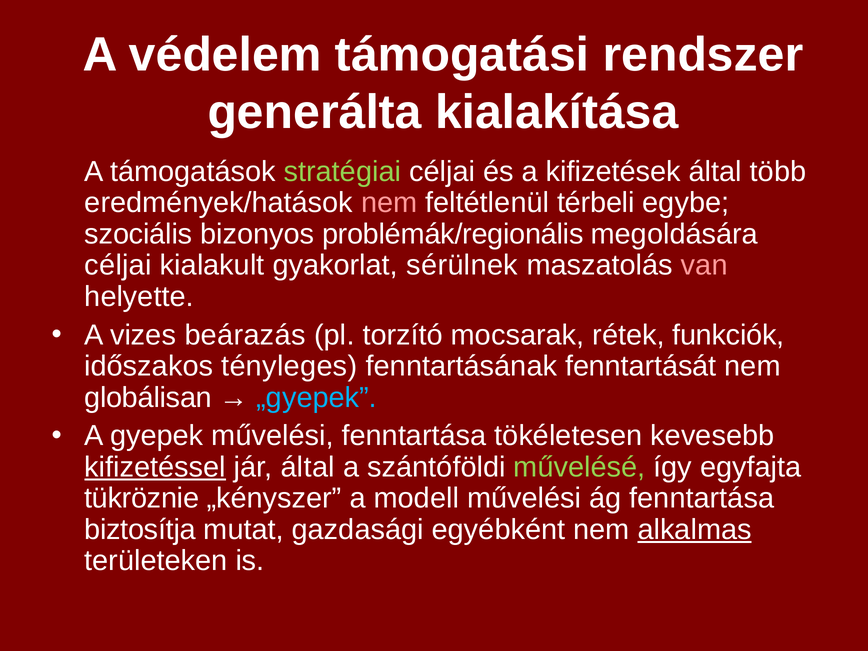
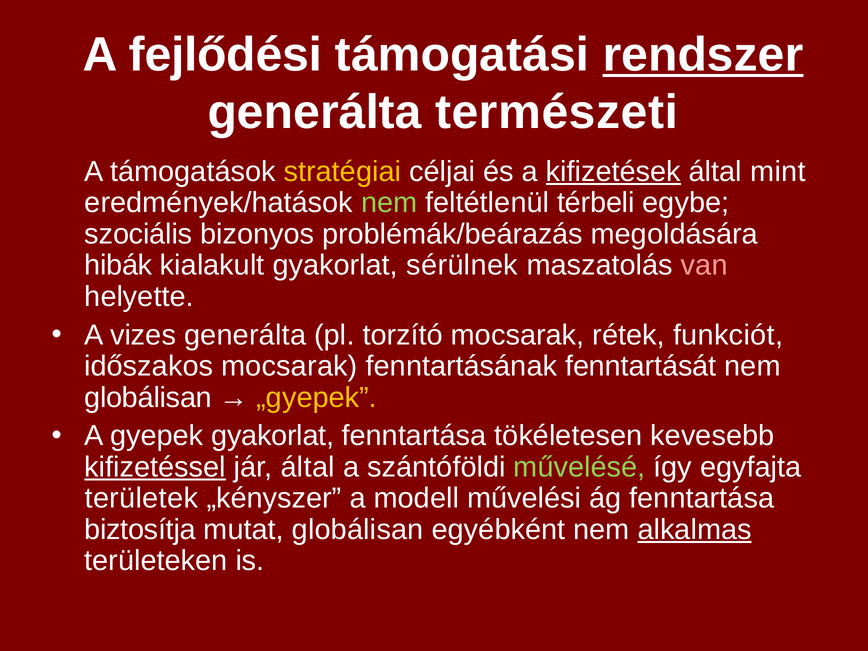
védelem: védelem -> fejlődési (225, 55)
rendszer underline: none -> present (703, 55)
kialakítása: kialakítása -> természeti (557, 113)
stratégiai colour: light green -> yellow (342, 172)
kifizetések underline: none -> present (613, 172)
több: több -> mint (778, 172)
nem colour: pink -> light green (389, 203)
problémák/regionális: problémák/regionális -> problémák/beárazás (453, 234)
céljai: céljai -> hibák (118, 265)
vizes beárazás: beárazás -> generálta (245, 335)
funkciók: funkciók -> funkciót (728, 335)
időszakos tényleges: tényleges -> mocsarak (289, 366)
„gyepek colour: light blue -> yellow (317, 397)
gyepek művelési: művelési -> gyakorlat (273, 436)
tükröznie: tükröznie -> területek (141, 498)
mutat gazdasági: gazdasági -> globálisan (358, 530)
